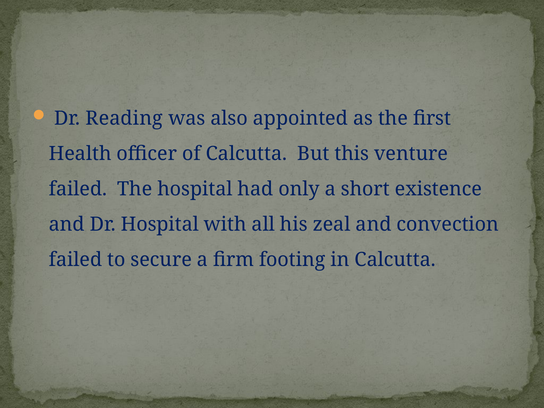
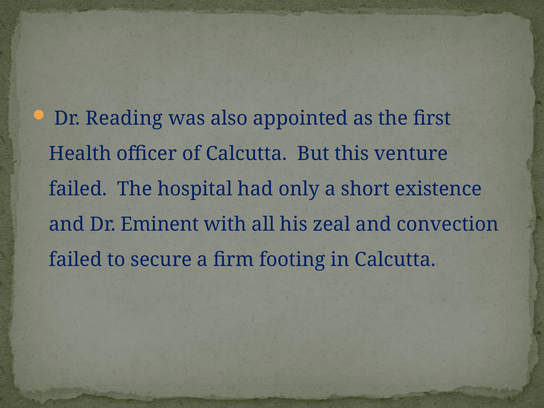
Dr Hospital: Hospital -> Eminent (160, 224)
